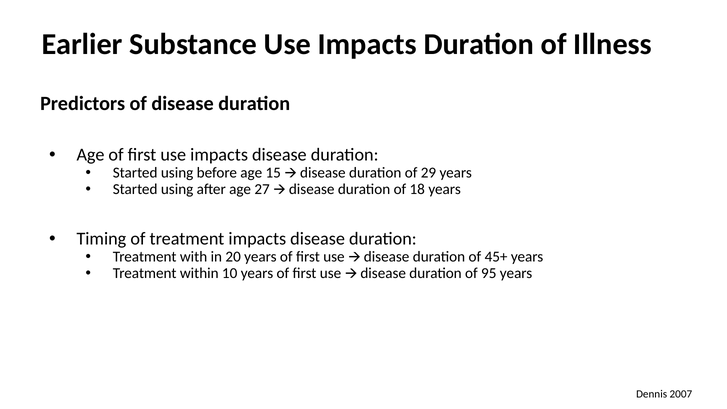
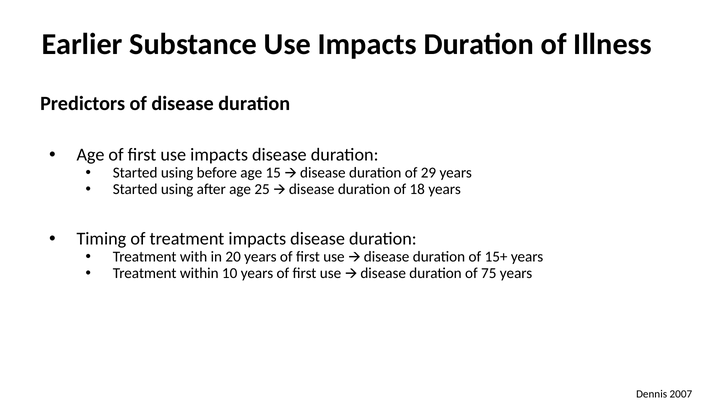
27: 27 -> 25 (262, 189)
45+: 45+ -> 15+ (496, 257)
95: 95 -> 75 (489, 273)
